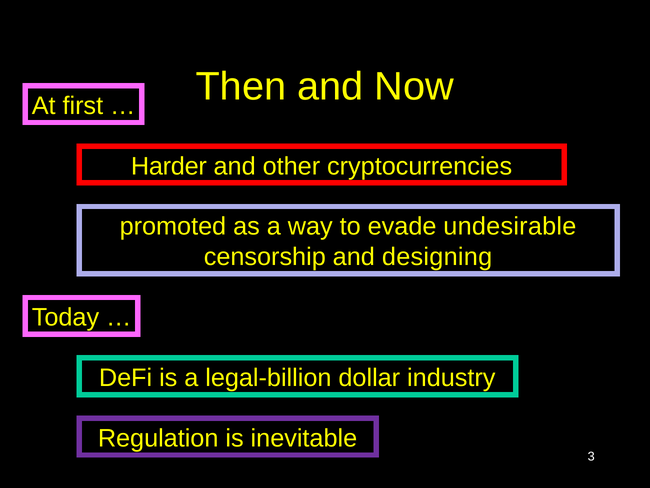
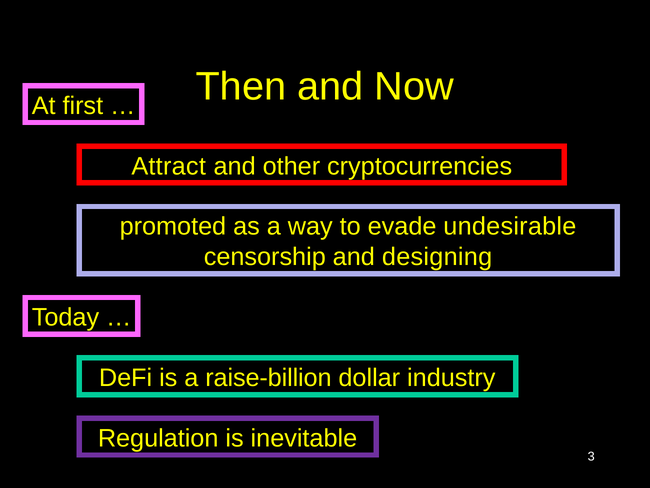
Harder: Harder -> Attract (169, 166)
legal-billion: legal-billion -> raise-billion (268, 378)
